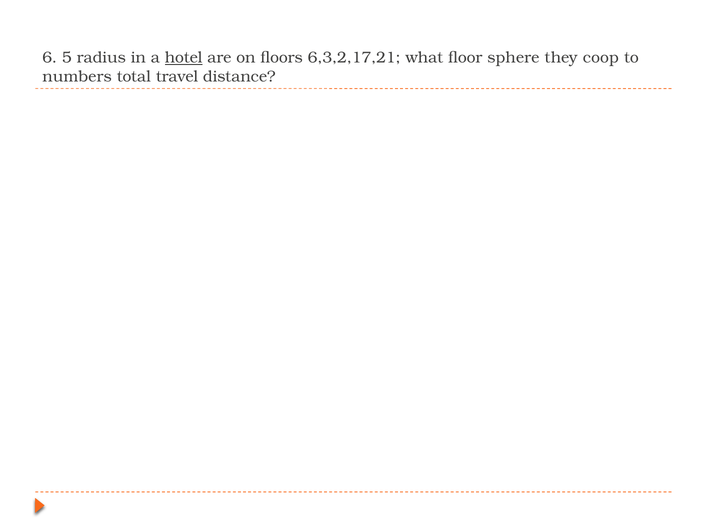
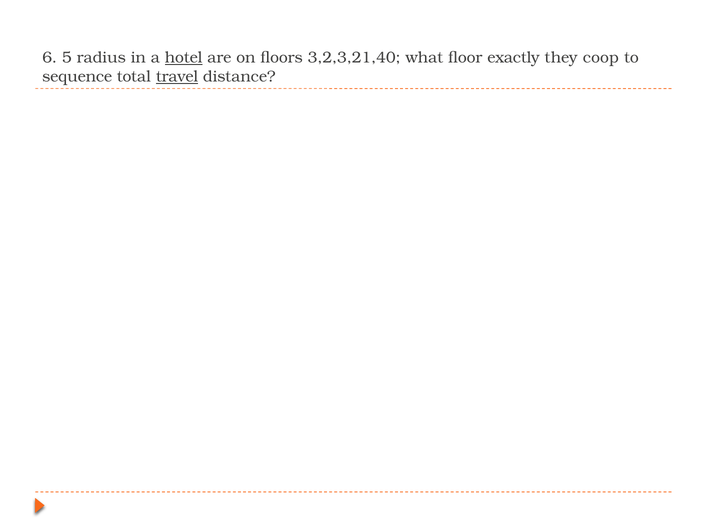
6,3,2,17,21: 6,3,2,17,21 -> 3,2,3,21,40 (354, 58)
sphere: sphere -> exactly (514, 58)
numbers: numbers -> sequence (77, 77)
travel underline: none -> present (177, 77)
